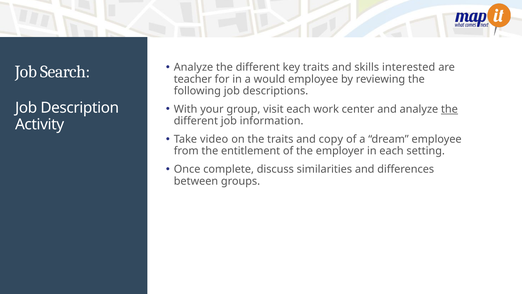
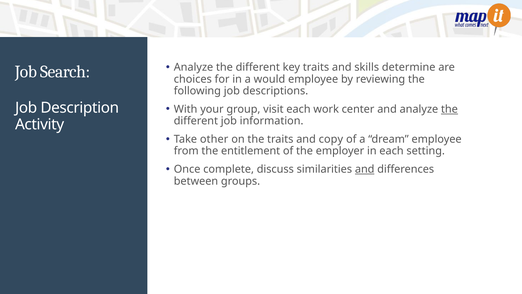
interested: interested -> determine (409, 67)
teacher: teacher -> choices (193, 79)
video: video -> other (214, 139)
and underline: none -> present (365, 169)
